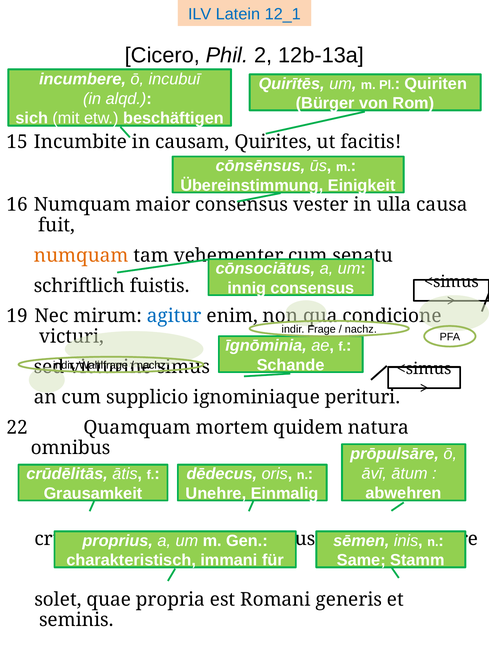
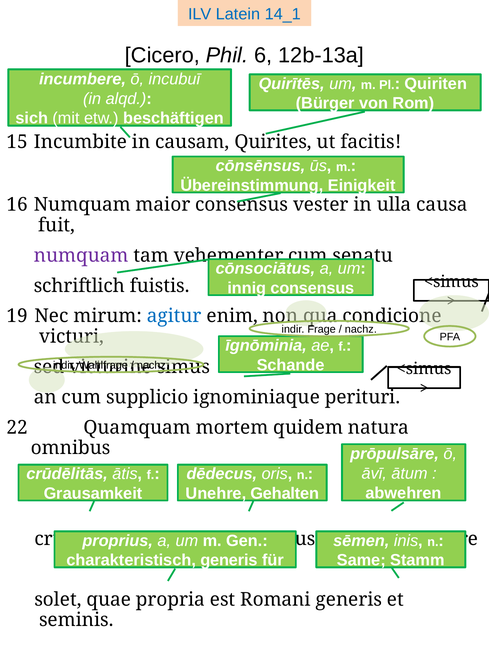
12_1: 12_1 -> 14_1 (283, 14)
2: 2 -> 6 (263, 55)
numquam colour: orange -> purple (81, 255)
Einmalig: Einmalig -> Gehalten (285, 494)
charakteristisch immani: immani -> generis (229, 560)
